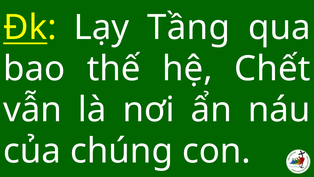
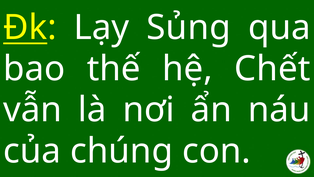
Tầng: Tầng -> Sủng (189, 28)
